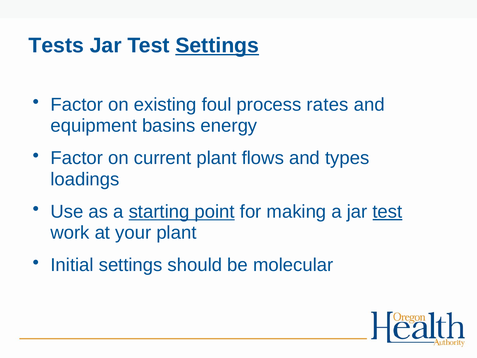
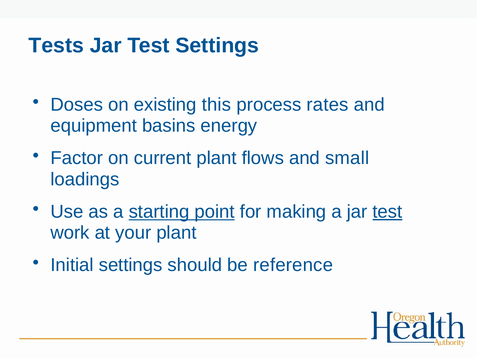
Settings underline: present -> none (217, 46)
Factor: Factor -> Doses (77, 105)
foul: foul -> this (217, 105)
types: types -> small (347, 158)
molecular: molecular -> reference (293, 265)
